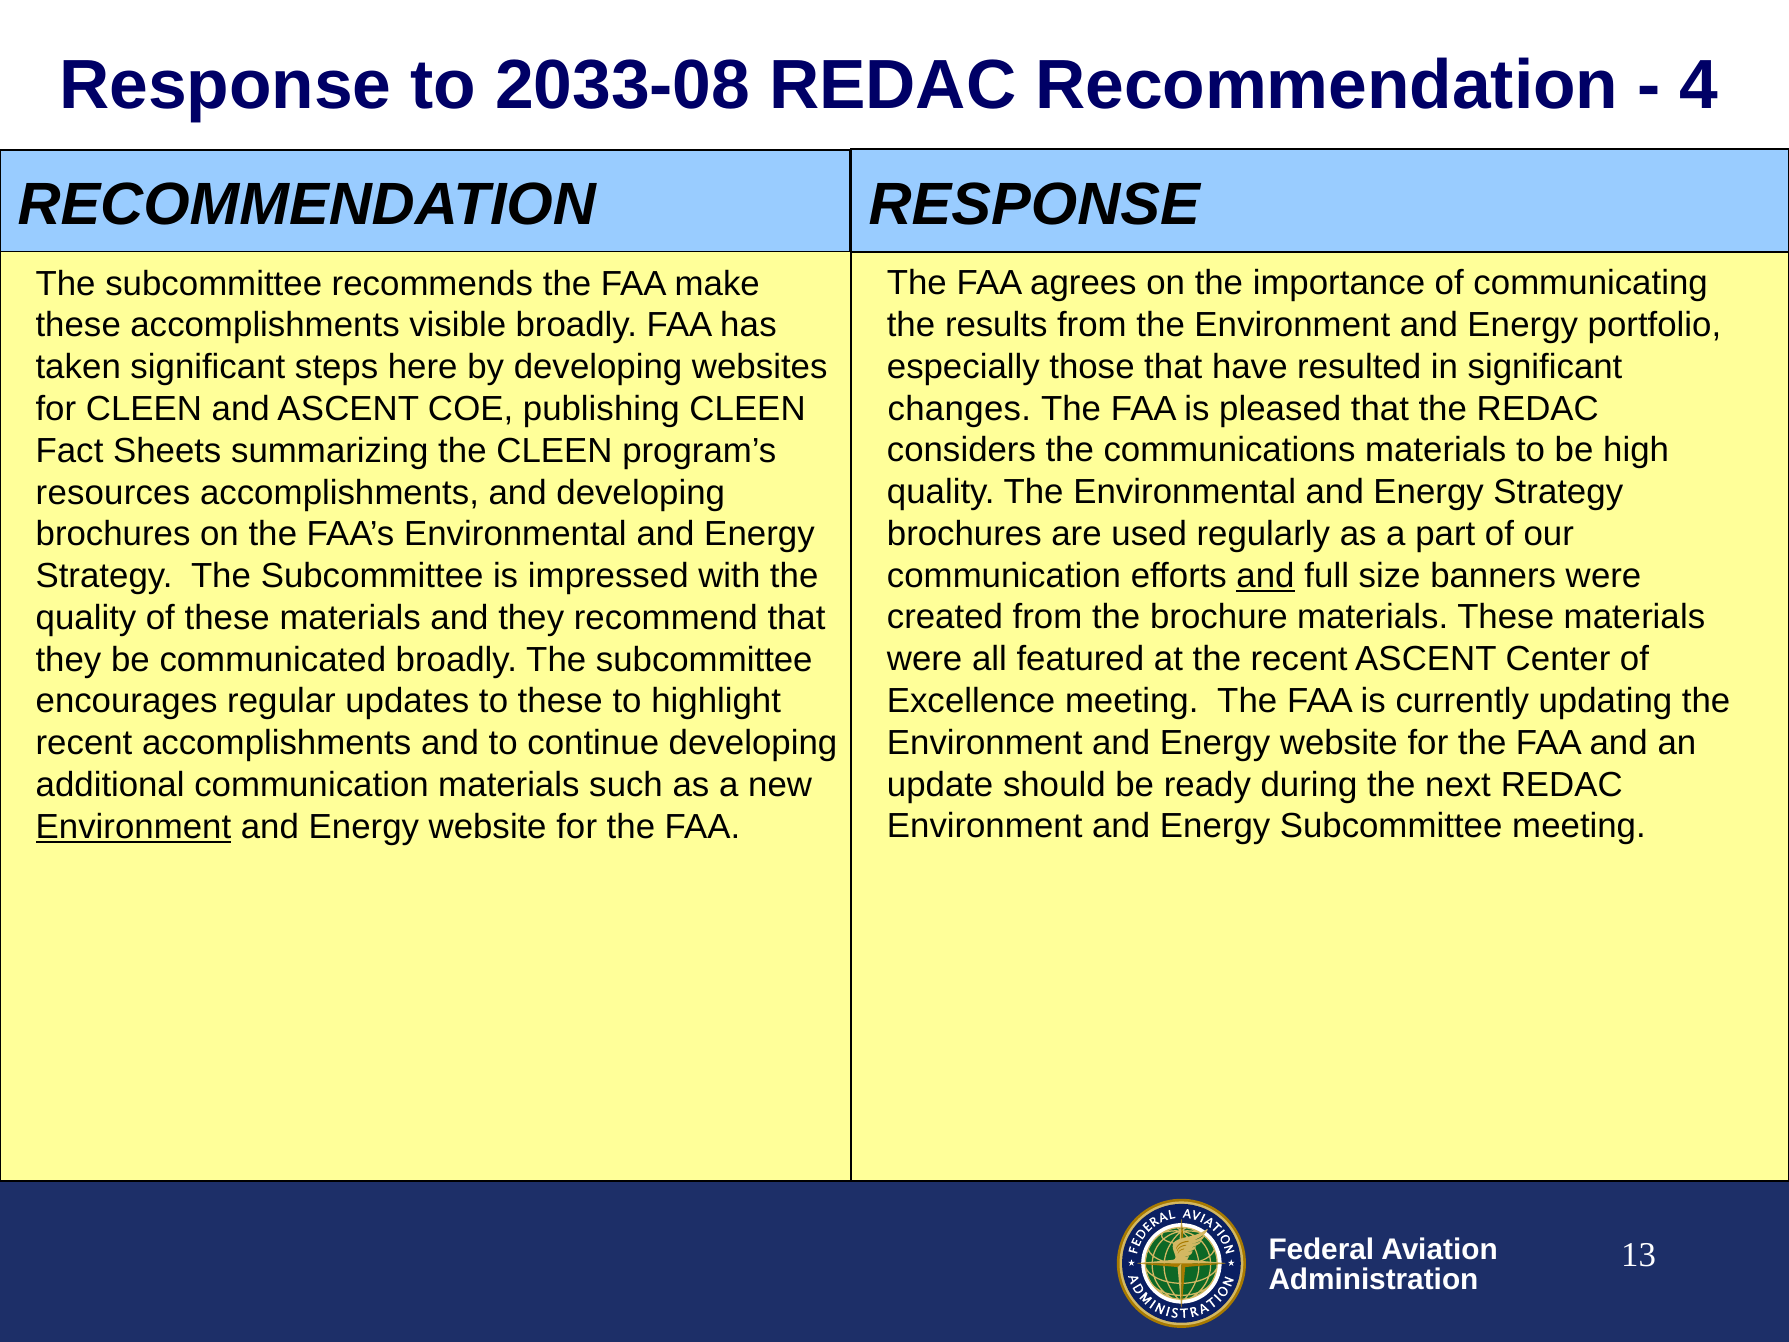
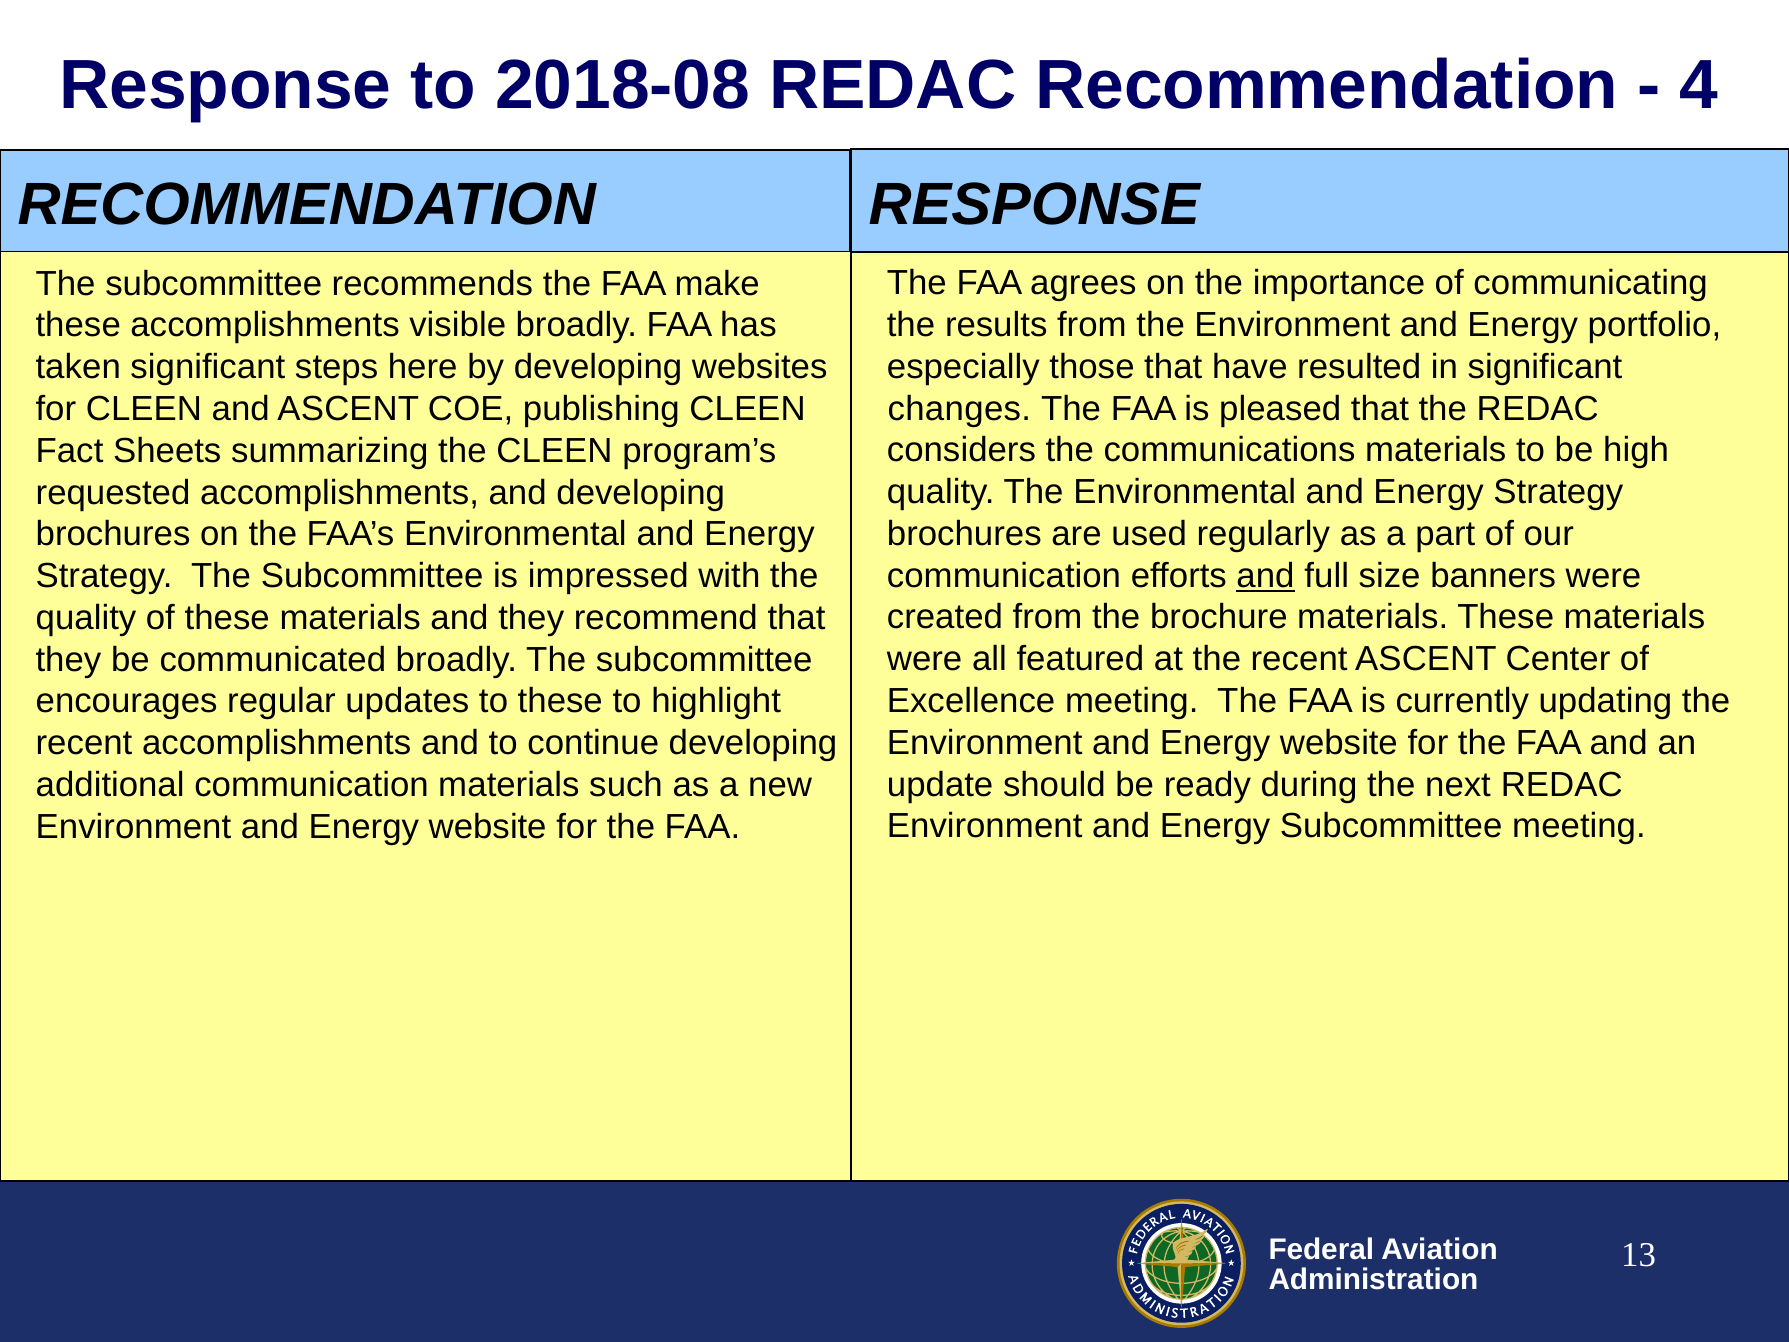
2033-08: 2033-08 -> 2018-08 (623, 85)
resources: resources -> requested (113, 492)
Environment underline: present -> none (133, 827)
